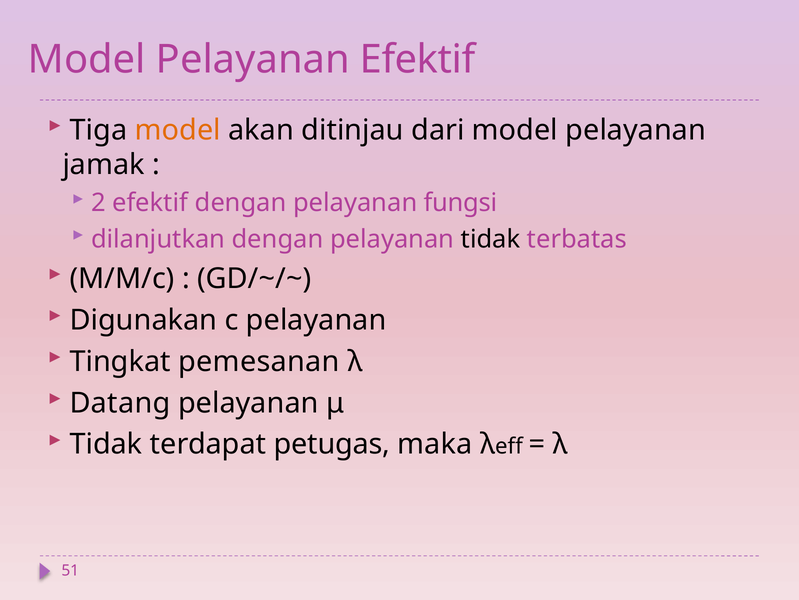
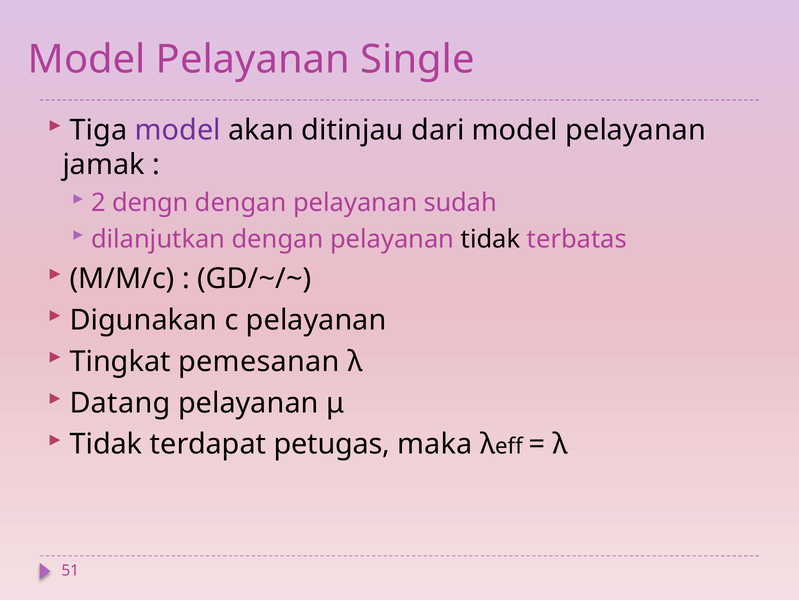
Pelayanan Efektif: Efektif -> Single (417, 59)
model colour: orange -> purple (178, 130)
2 efektif: efektif -> dengn (150, 203)
fungsi: fungsi -> sudah (460, 203)
